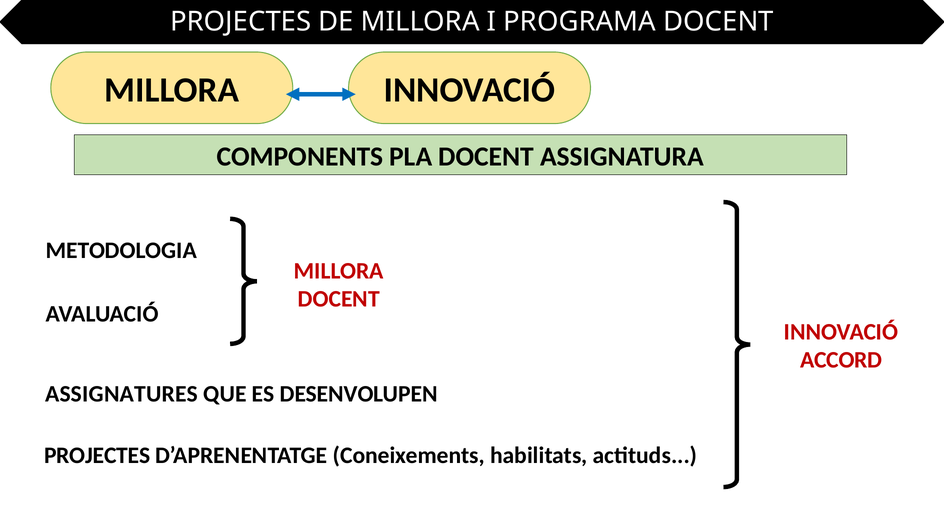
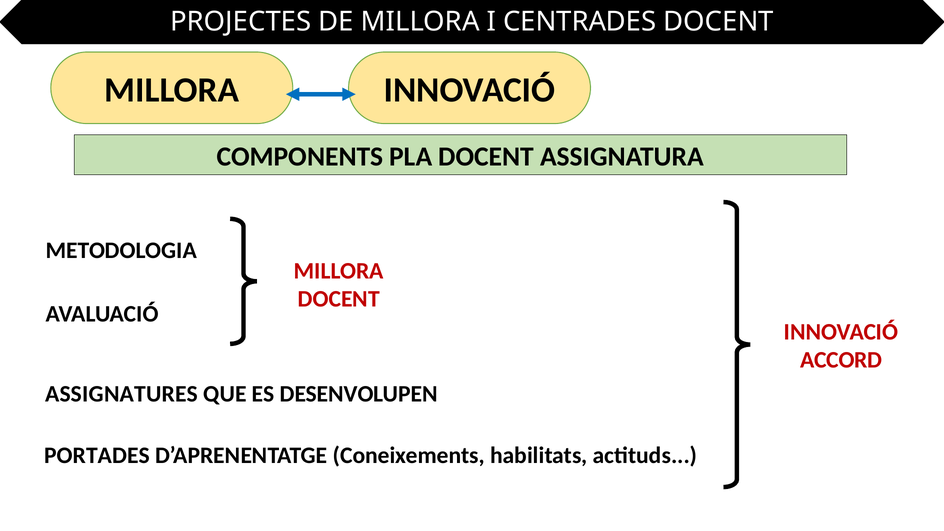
PROGRAMA: PROGRAMA -> CENTRADES (580, 22)
PROJECTES: PROJECTES -> PORTADES (97, 455)
